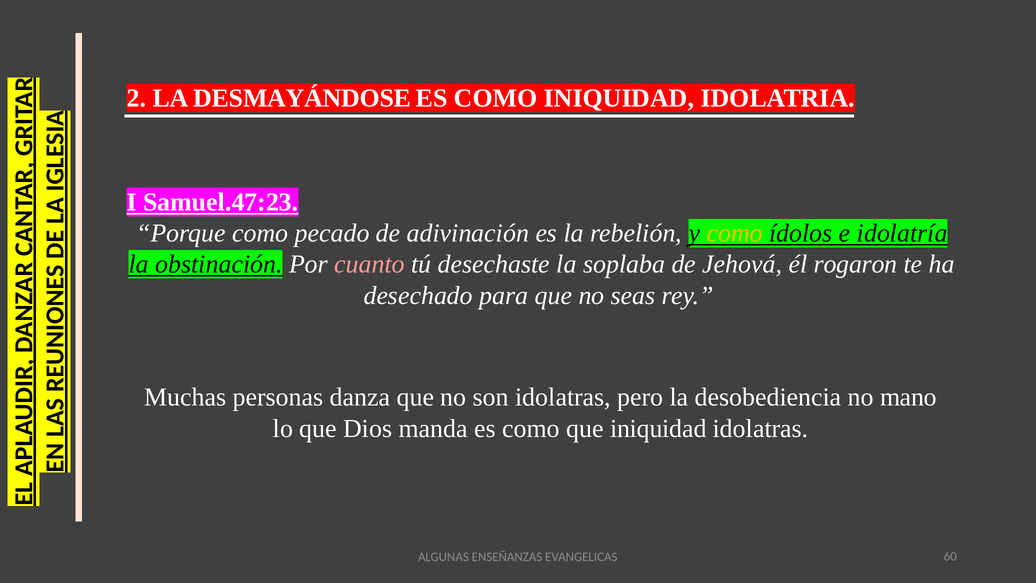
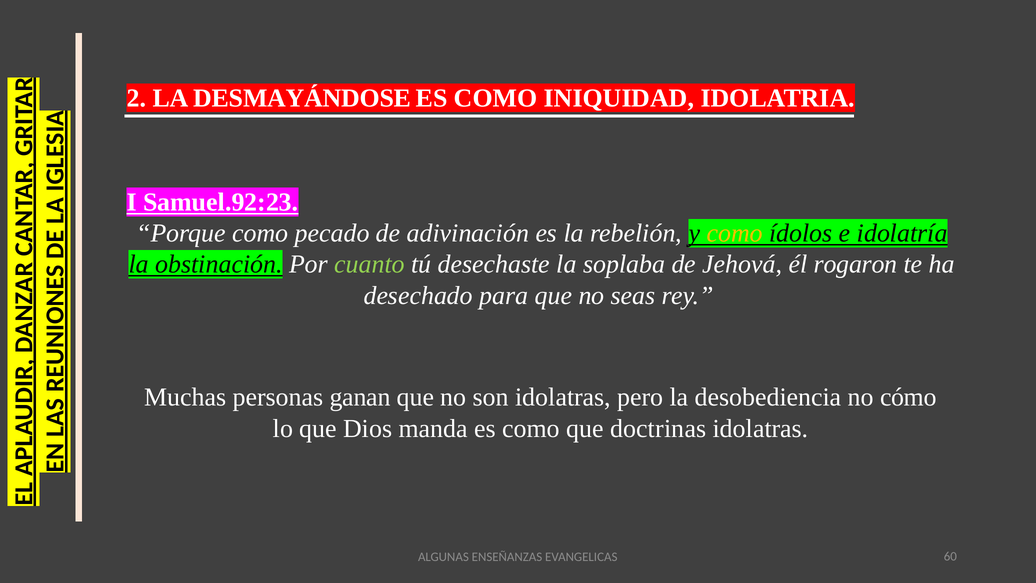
Samuel.47:23: Samuel.47:23 -> Samuel.92:23 (221, 202)
cuanto colour: pink -> light green (370, 264)
danza: danza -> ganan (360, 397)
mano: mano -> cómo (908, 397)
que iniquidad: iniquidad -> doctrinas (658, 428)
